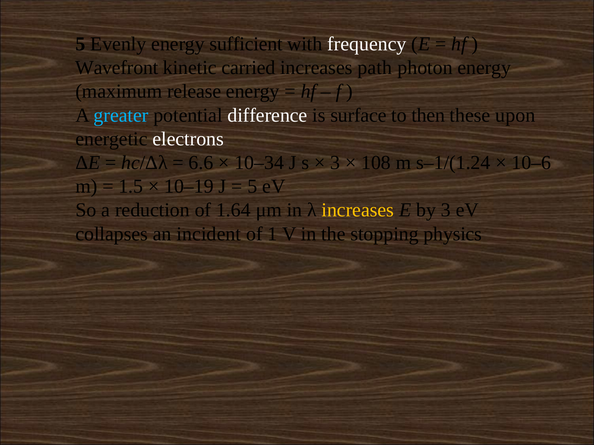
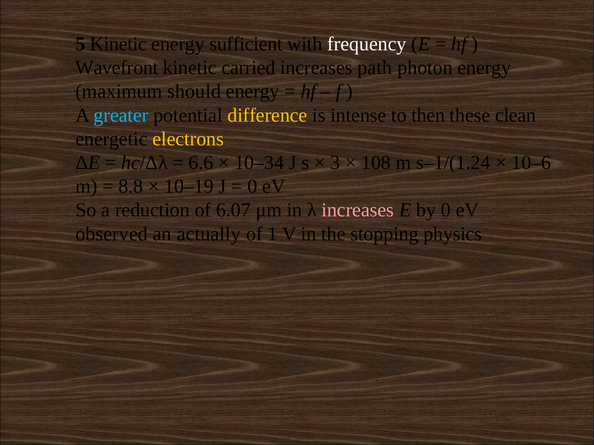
5 Evenly: Evenly -> Kinetic (118, 44)
release: release -> should (194, 92)
difference colour: white -> yellow (267, 115)
surface: surface -> intense (358, 115)
upon: upon -> clean (516, 115)
electrons colour: white -> yellow (188, 139)
1.5: 1.5 -> 8.8 (131, 187)
5: 5 -> 0 (252, 187)
1.64: 1.64 -> 6.07 (233, 210)
increases colour: yellow -> pink (358, 210)
by 3: 3 -> 0 (446, 210)
collapses: collapses -> observed (112, 234)
incident: incident -> actually (209, 234)
